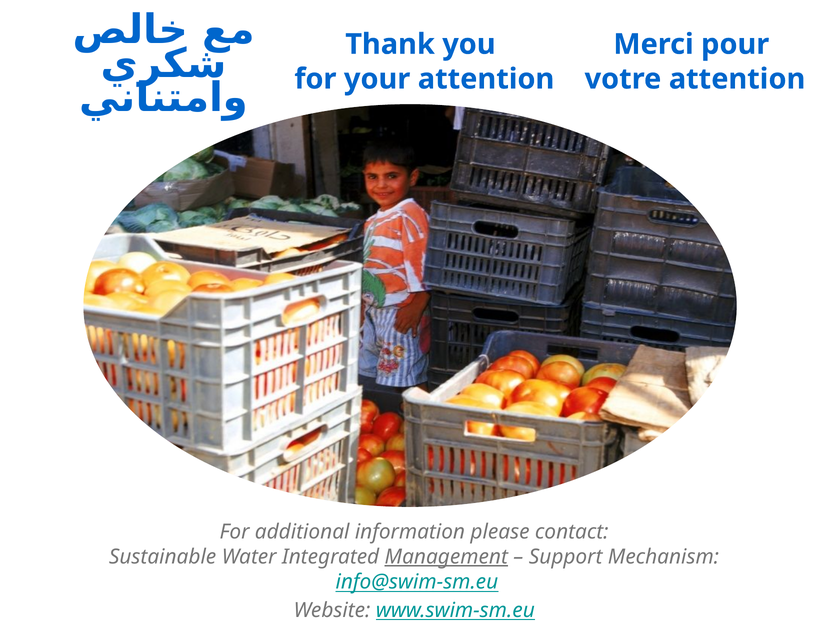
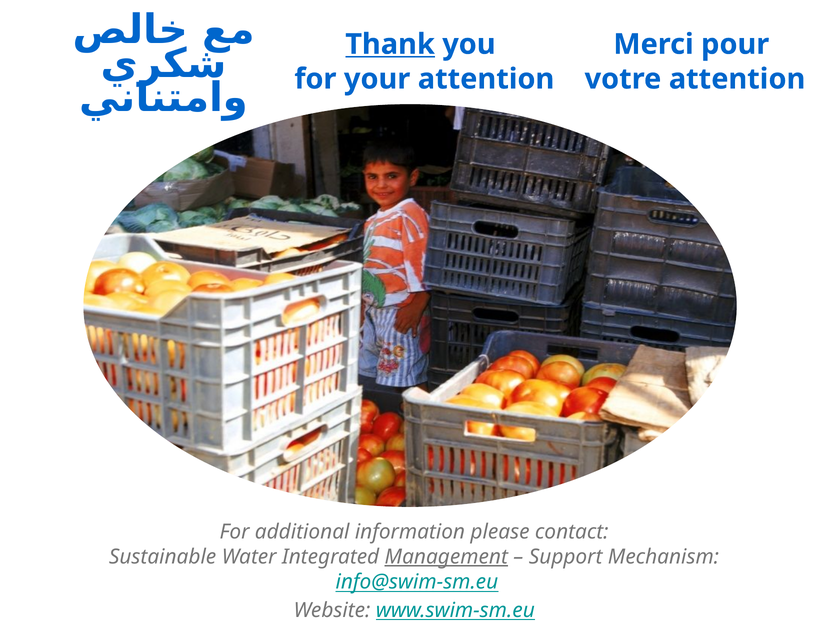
Thank underline: none -> present (390, 44)
